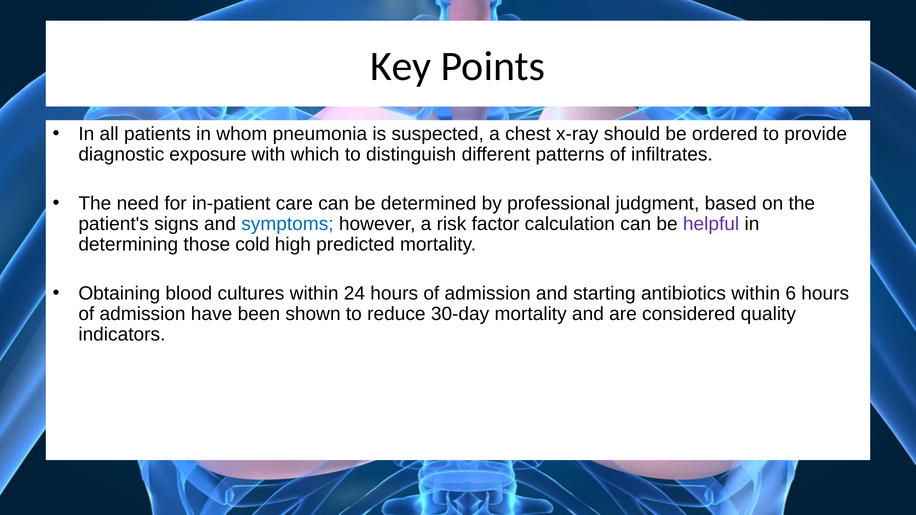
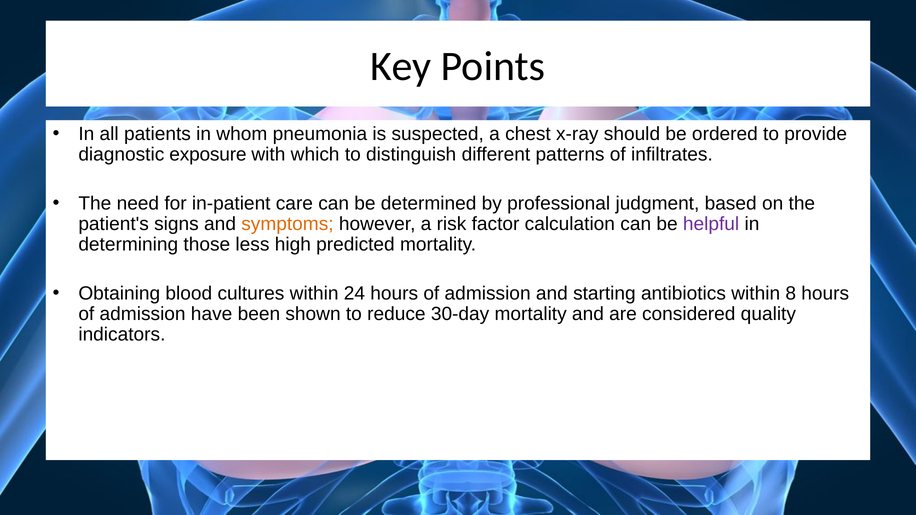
symptoms colour: blue -> orange (287, 224)
cold: cold -> less (252, 245)
6: 6 -> 8 (791, 293)
